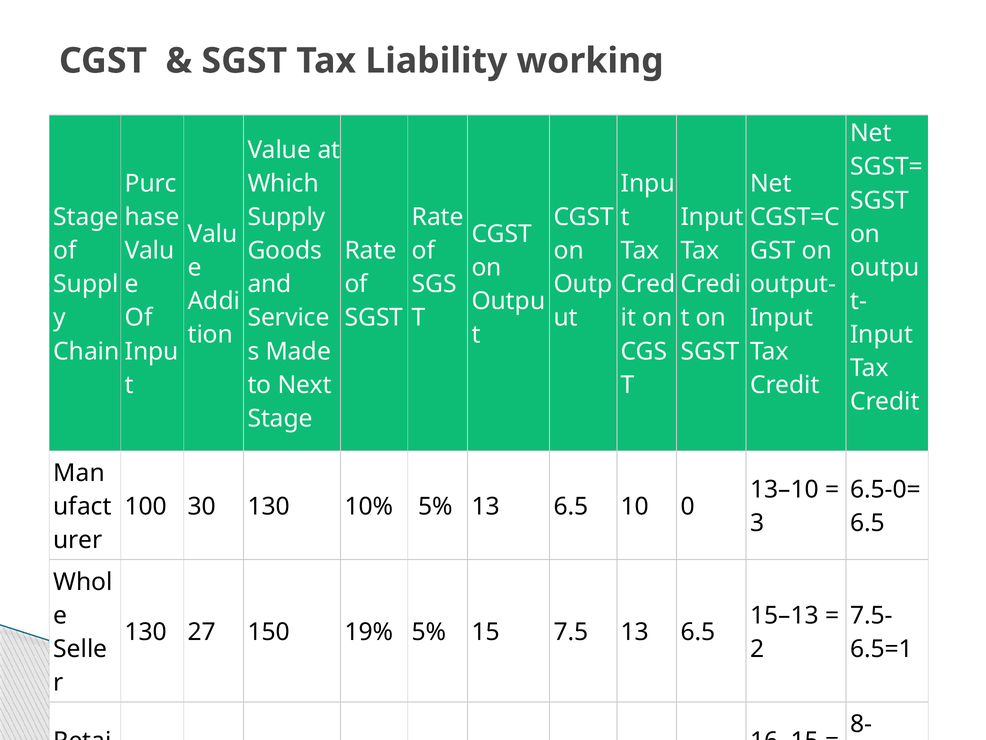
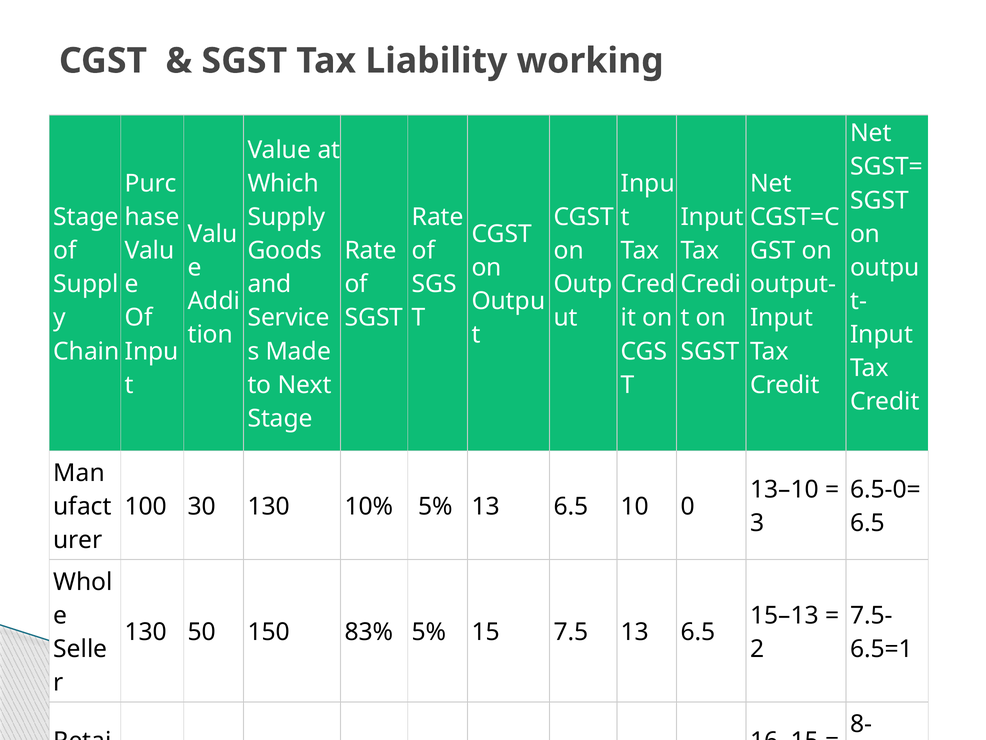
27: 27 -> 50 (202, 632)
19%: 19% -> 83% (369, 632)
